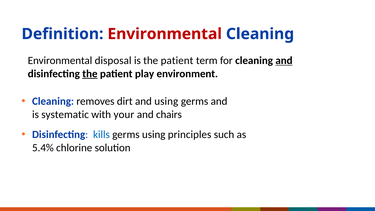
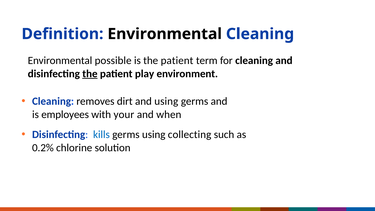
Environmental colour: red -> black (165, 34)
disposal: disposal -> possible (113, 61)
and underline: present -> none (284, 61)
systematic: systematic -> employees (65, 114)
chairs: chairs -> when (169, 114)
principles: principles -> collecting (190, 135)
5.4%: 5.4% -> 0.2% (43, 148)
